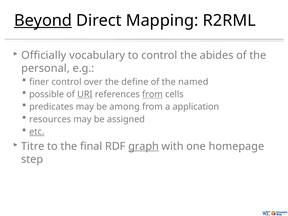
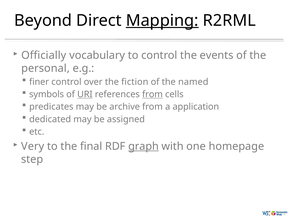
Beyond underline: present -> none (43, 20)
Mapping underline: none -> present (162, 20)
abides: abides -> events (217, 55)
define: define -> fiction (135, 82)
possible: possible -> symbols (47, 94)
among: among -> archive (125, 107)
resources: resources -> dedicated (50, 119)
etc underline: present -> none (37, 132)
Titre: Titre -> Very (33, 146)
